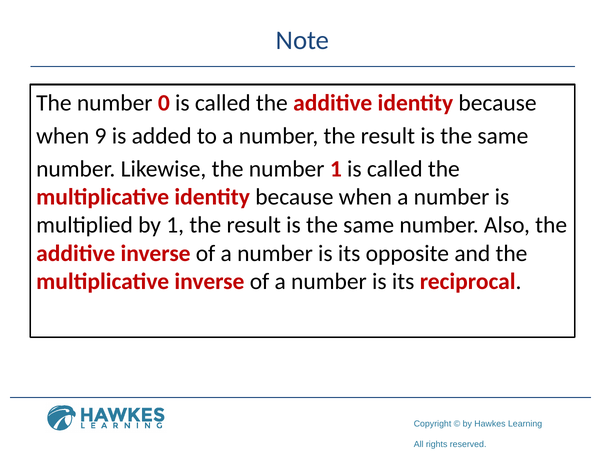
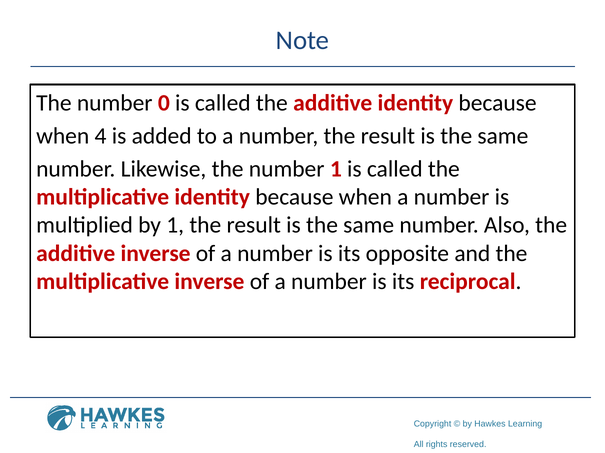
9: 9 -> 4 (101, 136)
